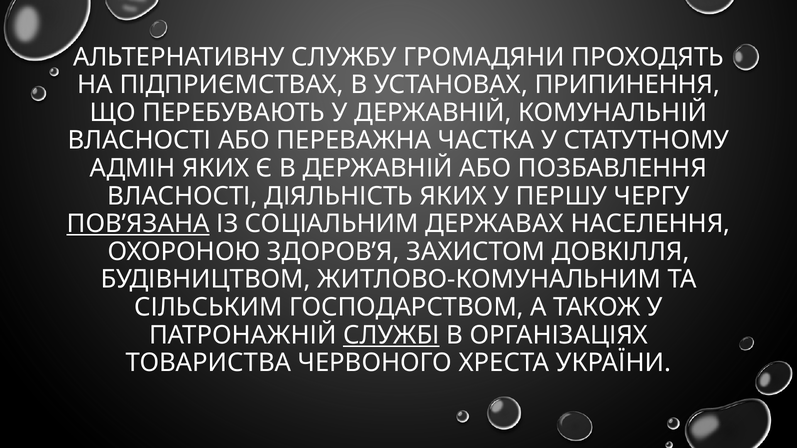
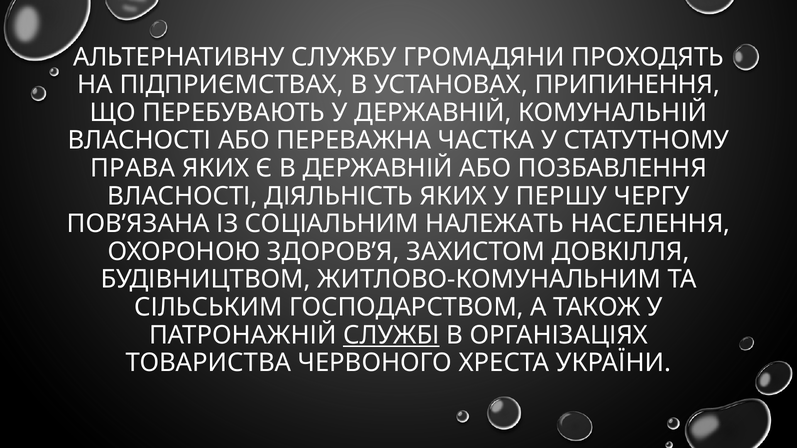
АДМІН: АДМІН -> ПРАВА (133, 168)
ПОВ’ЯЗАНА underline: present -> none (138, 224)
ДЕРЖАВАХ: ДЕРЖАВАХ -> НАЛЕЖАТЬ (495, 224)
